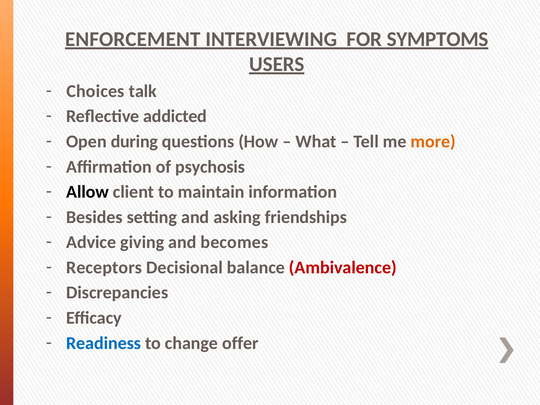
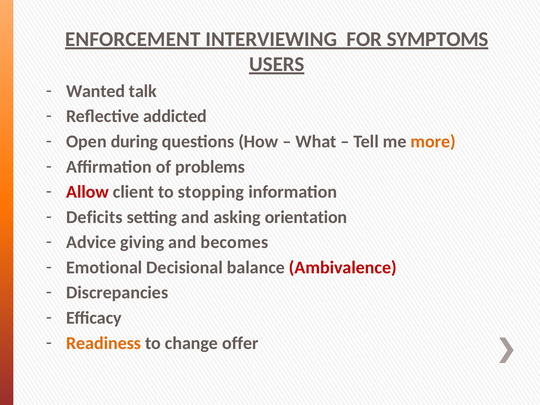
Choices: Choices -> Wanted (96, 91)
psychosis: psychosis -> problems (210, 167)
Allow colour: black -> red (88, 192)
maintain: maintain -> stopping (211, 192)
Besides: Besides -> Deficits (94, 217)
friendships: friendships -> orientation (306, 217)
Receptors: Receptors -> Emotional (104, 268)
Readiness colour: blue -> orange (104, 343)
